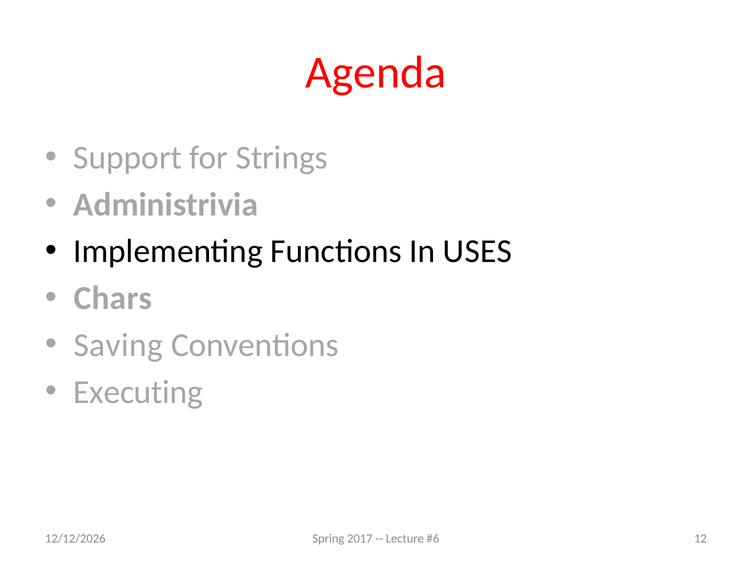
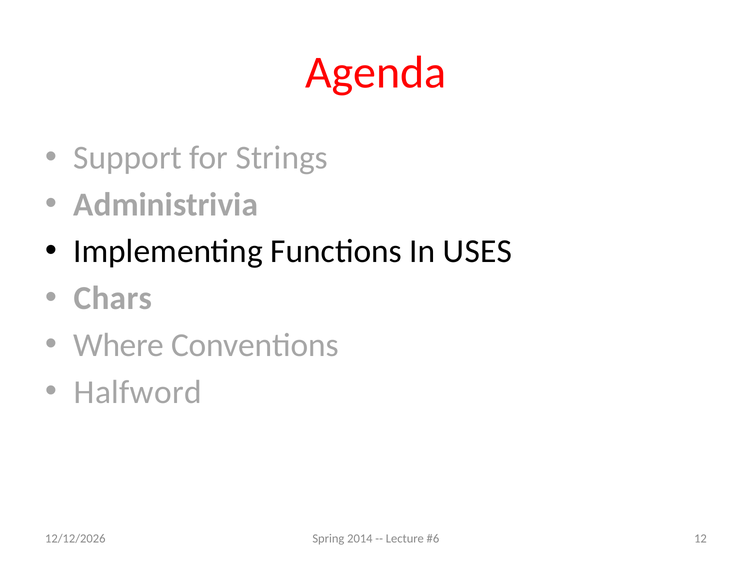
Saving: Saving -> Where (119, 345)
Executing: Executing -> Halfword (138, 392)
2017: 2017 -> 2014 (360, 538)
